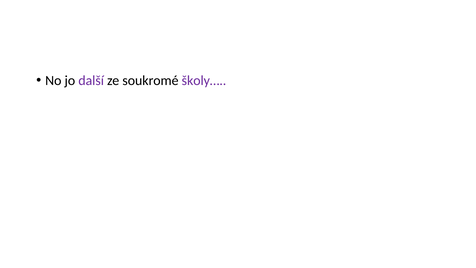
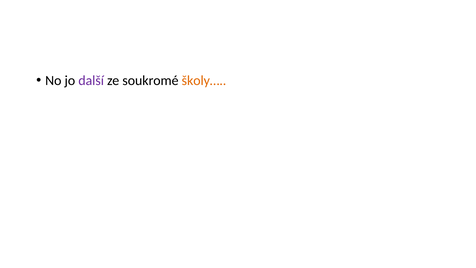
školy… colour: purple -> orange (204, 80)
